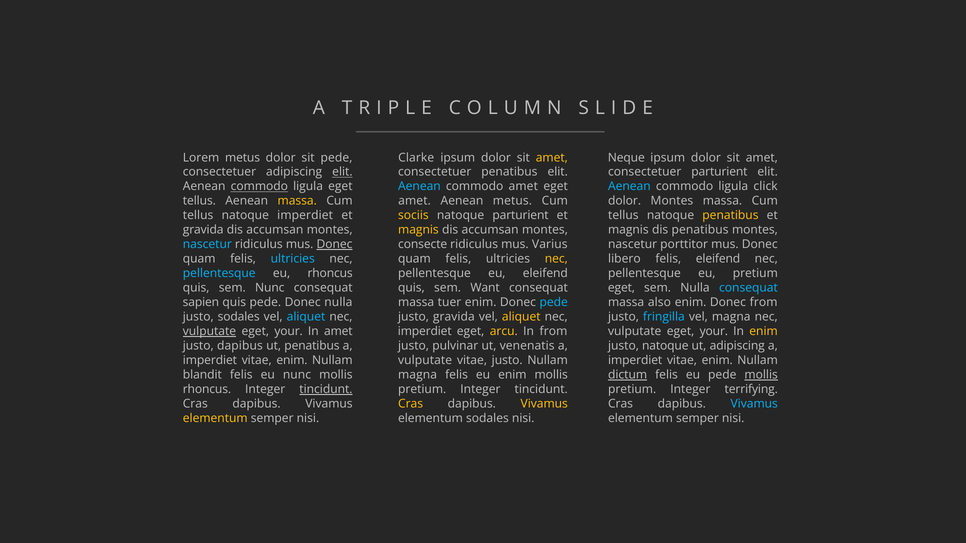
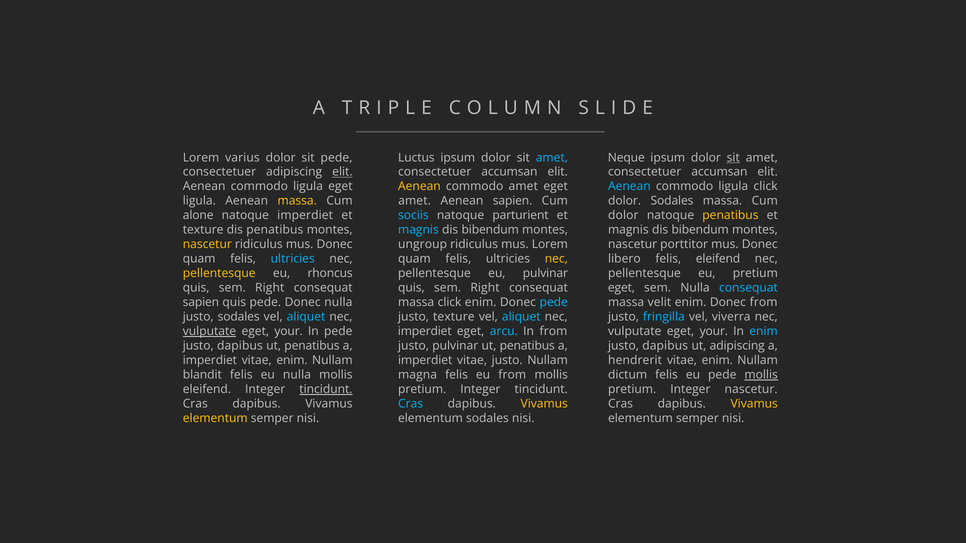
Lorem metus: metus -> varius (242, 158)
Clarke: Clarke -> Luctus (416, 158)
amet colour: yellow -> light blue (552, 158)
sit underline: none -> present (733, 158)
penatibus: penatibus -> accumsan (509, 172)
parturient: parturient -> accumsan (719, 172)
commodo underline: present -> none (259, 187)
Aenean colour: light blue -> yellow (419, 187)
tellus: tellus -> ligula (199, 201)
Aenean metus: metus -> sapien (513, 201)
dolor Montes: Montes -> Sodales (672, 201)
tellus: tellus -> alone (198, 216)
sociis colour: yellow -> light blue (413, 216)
tellus: tellus -> dolor (623, 216)
gravida: gravida -> texture (203, 230)
accumsan: accumsan -> penatibus (275, 230)
magnis colour: yellow -> light blue (418, 230)
accumsan: accumsan -> bibendum (490, 230)
penatibus: penatibus -> bibendum (700, 230)
nascetur colour: light blue -> yellow (207, 245)
Donec underline: present -> none (335, 245)
consecte: consecte -> ungroup (423, 245)
mus Varius: Varius -> Lorem (550, 245)
pellentesque colour: light blue -> yellow (219, 274)
eu eleifend: eleifend -> pulvinar (545, 274)
Nunc: Nunc -> Right (270, 288)
Want: Want -> Right (485, 288)
massa tuer: tuer -> click (450, 303)
also: also -> velit (659, 303)
justo gravida: gravida -> texture (454, 317)
aliquet colour: yellow -> light blue (521, 317)
vel magna: magna -> viverra (731, 317)
In amet: amet -> pede (338, 332)
arcu colour: yellow -> light blue (504, 332)
enim colour: yellow -> light blue (764, 332)
venenatis: venenatis -> penatibus (527, 346)
natoque: natoque -> dapibus (665, 346)
vulputate: vulputate -> imperdiet (425, 360)
imperdiet: imperdiet -> hendrerit (635, 360)
eu nunc: nunc -> nulla (297, 375)
eu enim: enim -> from (512, 375)
dictum underline: present -> none (628, 375)
rhoncus: rhoncus -> eleifend (207, 389)
Integer terrifying: terrifying -> nascetur (751, 389)
Cras colour: yellow -> light blue (411, 404)
Vivamus colour: light blue -> yellow (754, 404)
